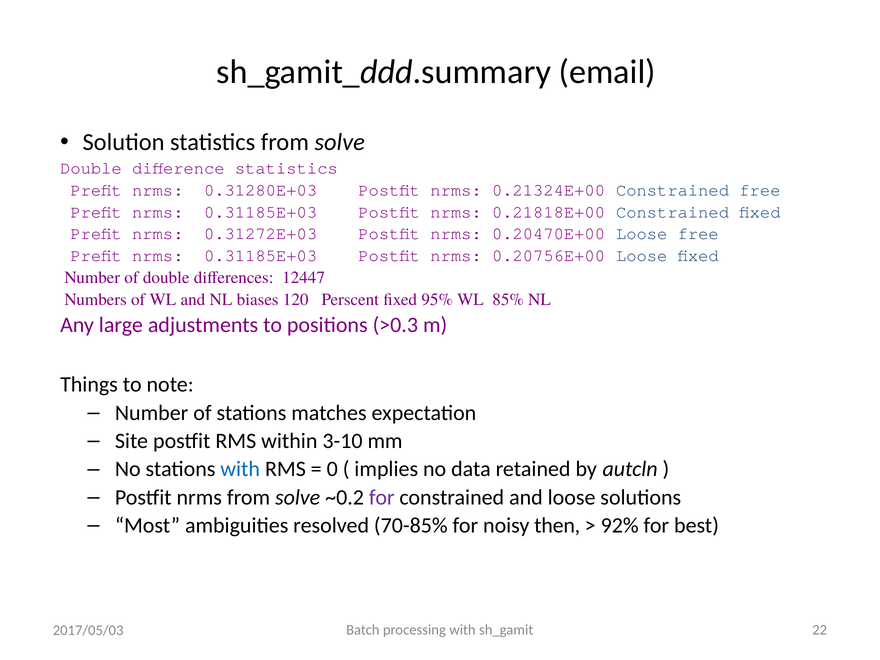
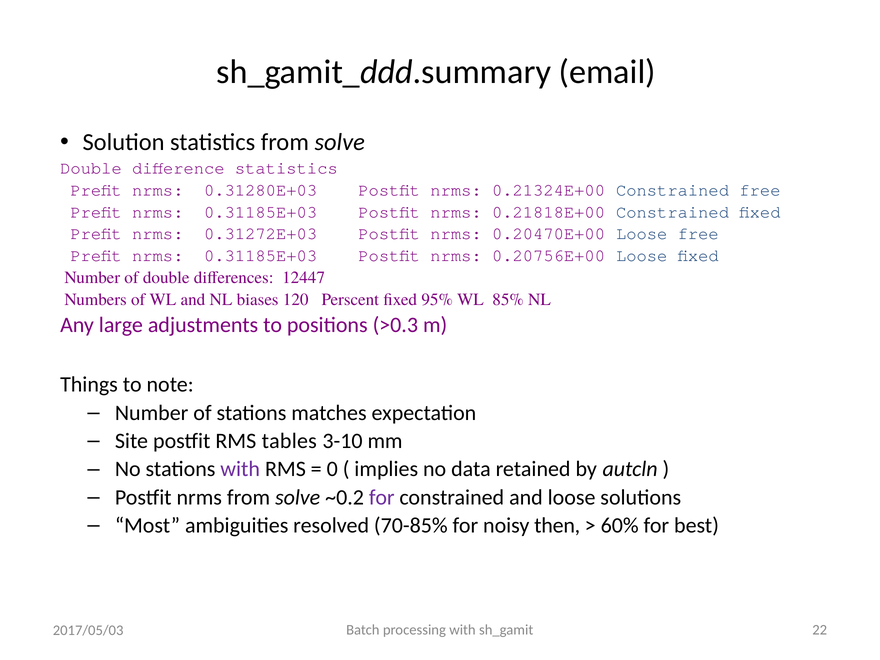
within: within -> tables (289, 441)
with colour: blue -> purple (240, 469)
92%: 92% -> 60% (620, 525)
